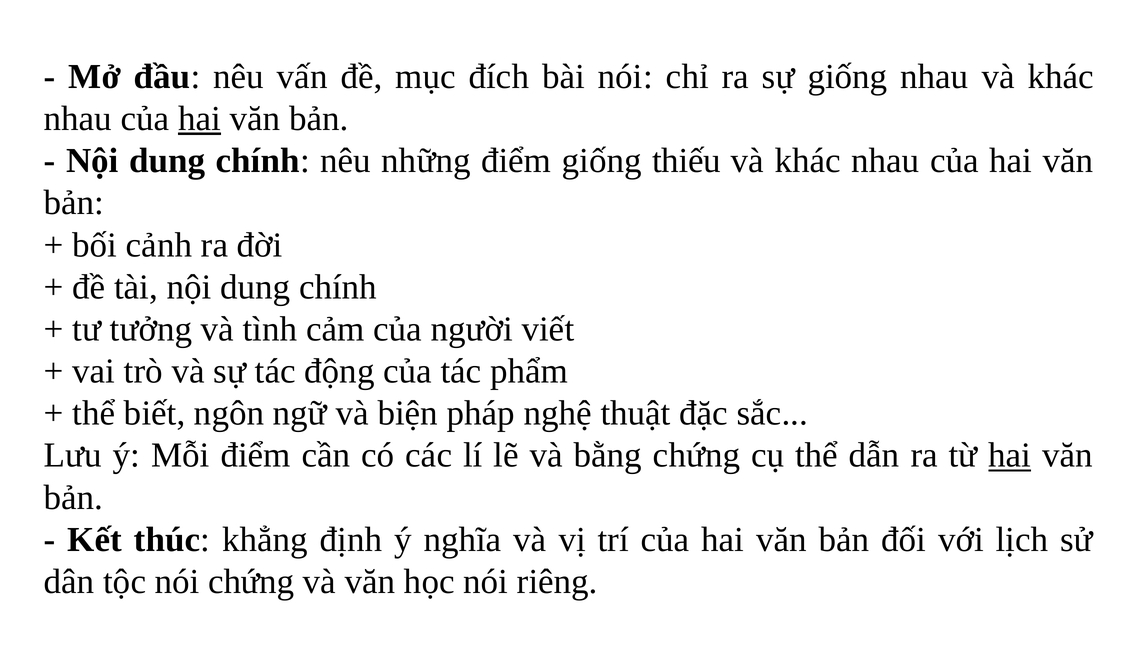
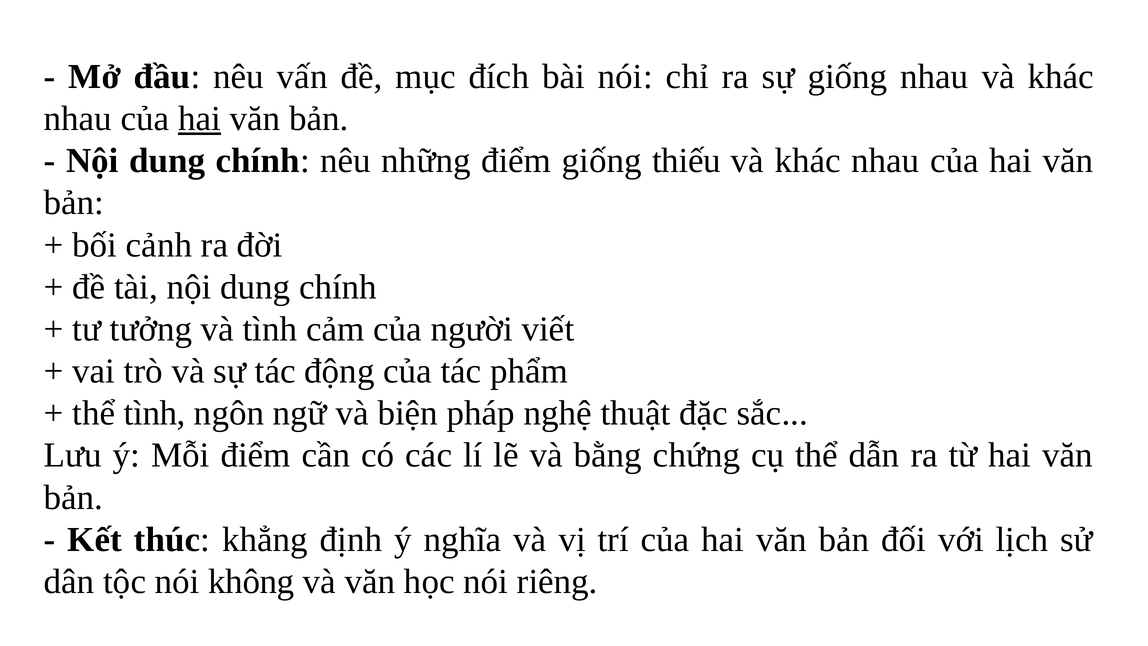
thể biết: biết -> tình (155, 413)
hai underline: present -> none (1010, 455)
nói chứng: chứng -> không (251, 581)
